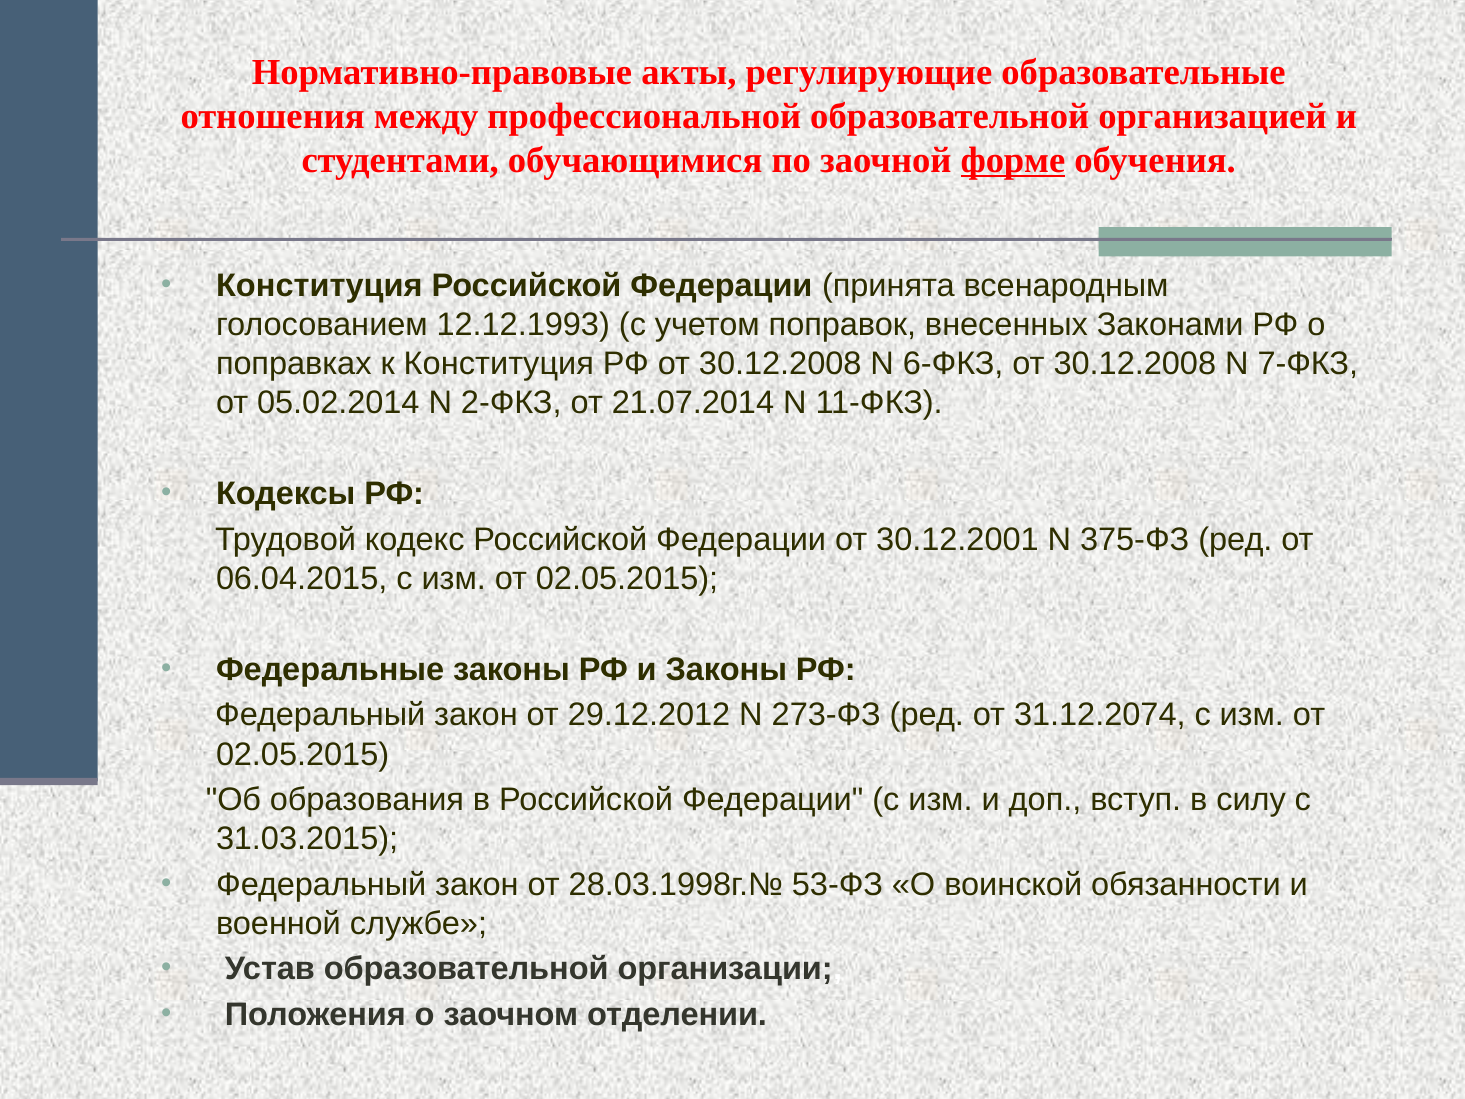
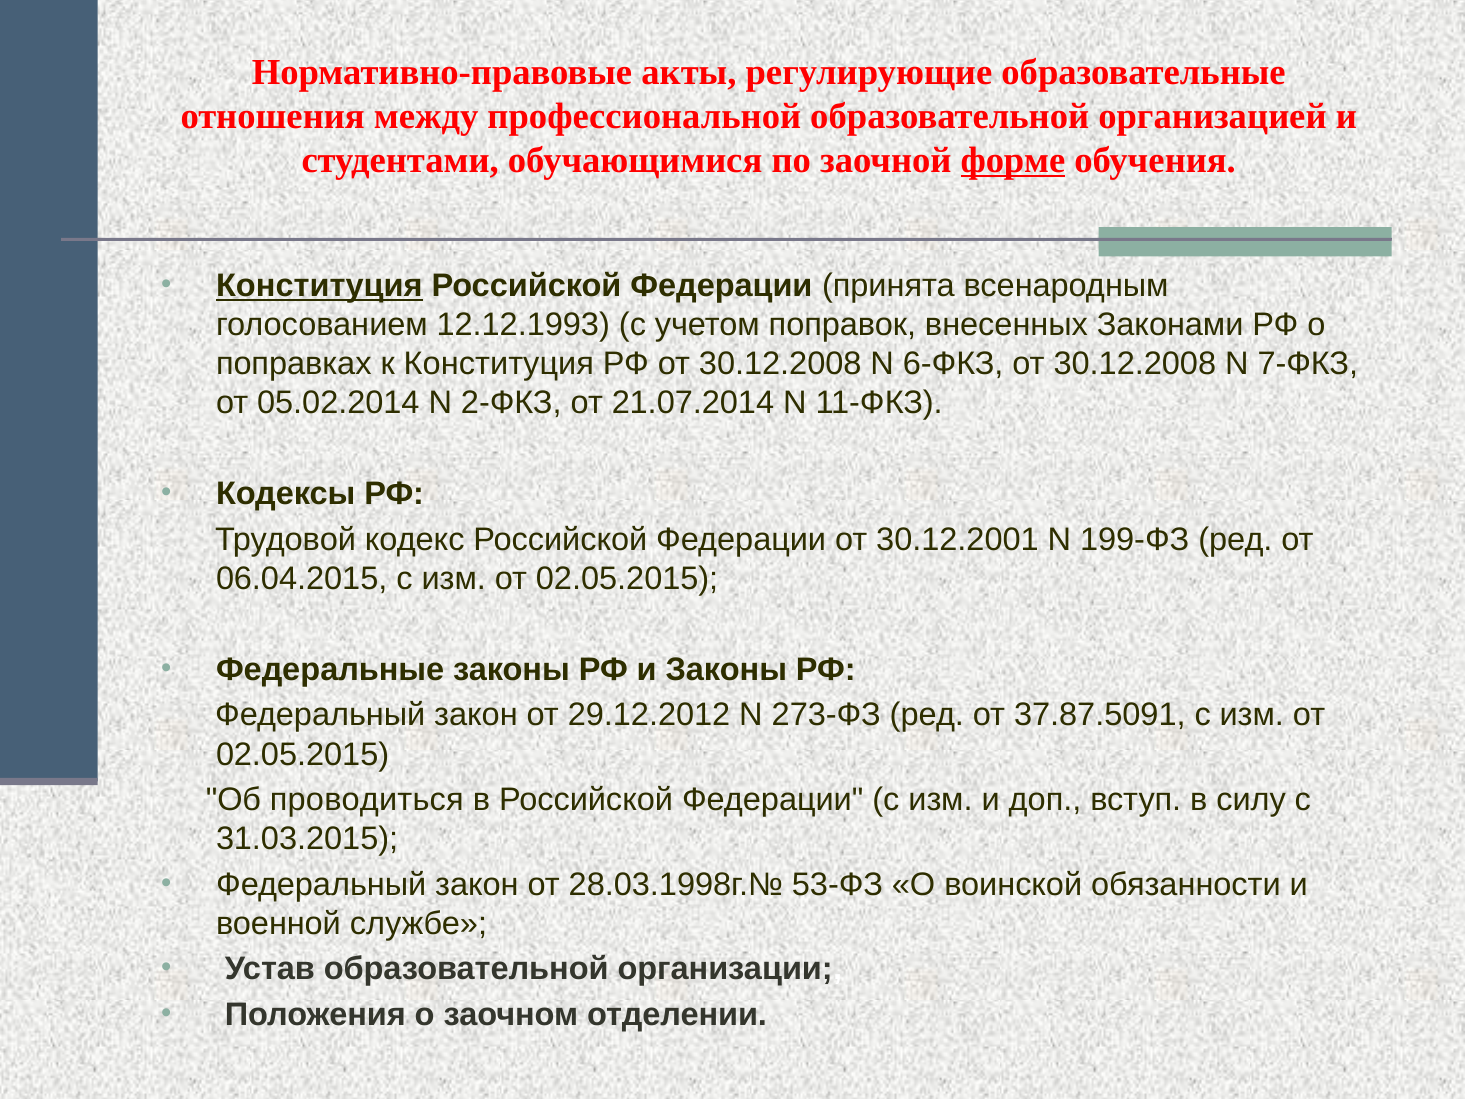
Конституция underline: none -> present (319, 285)
375-ФЗ: 375-ФЗ -> 199-ФЗ (1135, 539)
31.12.2074: 31.12.2074 -> 37.87.5091 (1100, 715)
образования: образования -> проводиться (367, 800)
